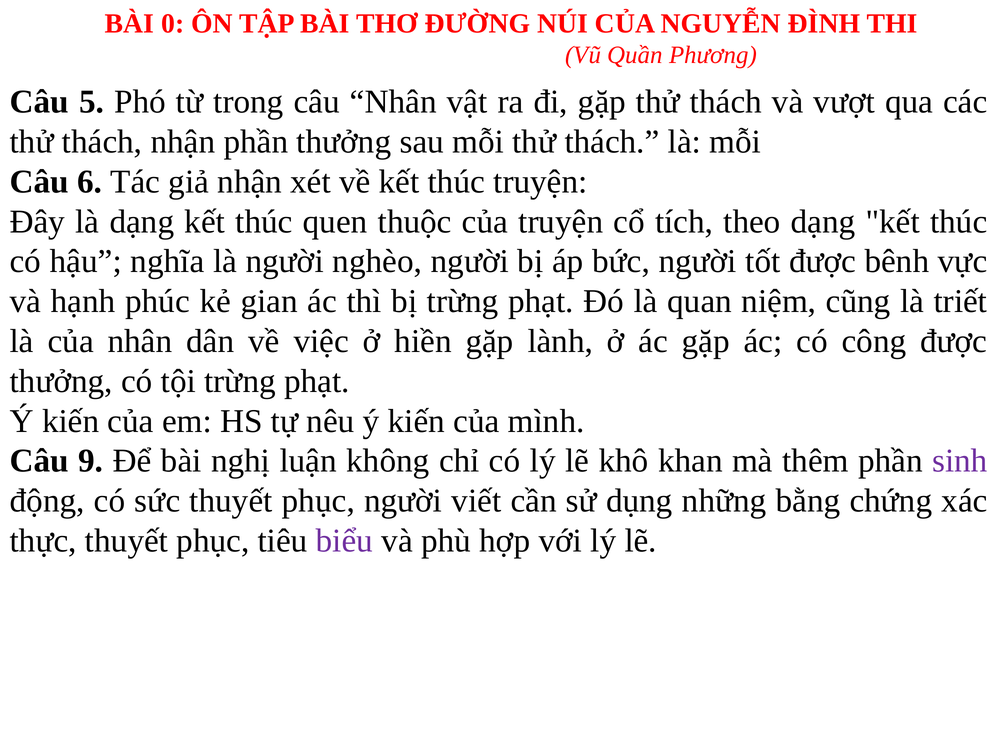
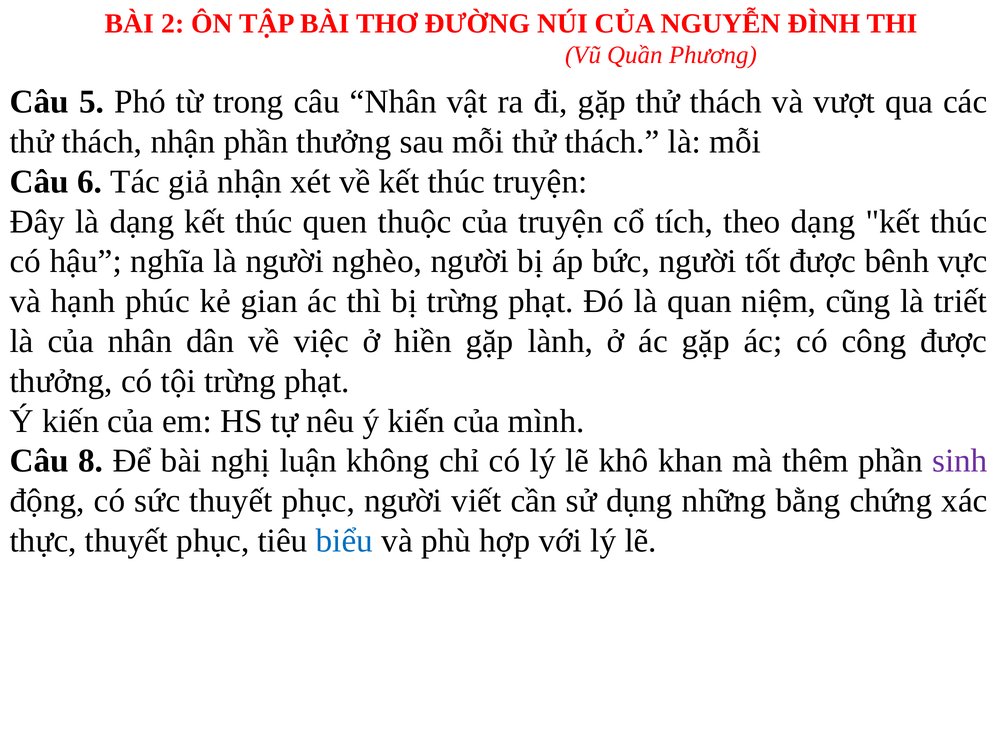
0: 0 -> 2 (173, 23)
9: 9 -> 8 (91, 461)
biểu colour: purple -> blue (344, 541)
